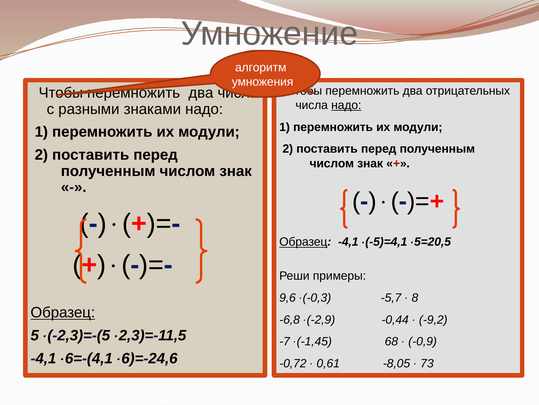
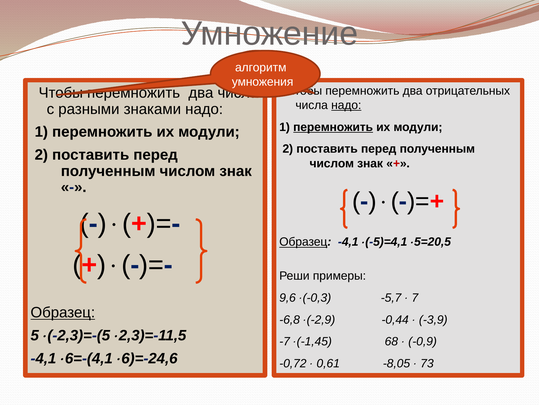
перемножить underline: none -> present (333, 127)
8: 8 -> 7 (415, 297)
-9,2: -9,2 -> -3,9 (433, 319)
